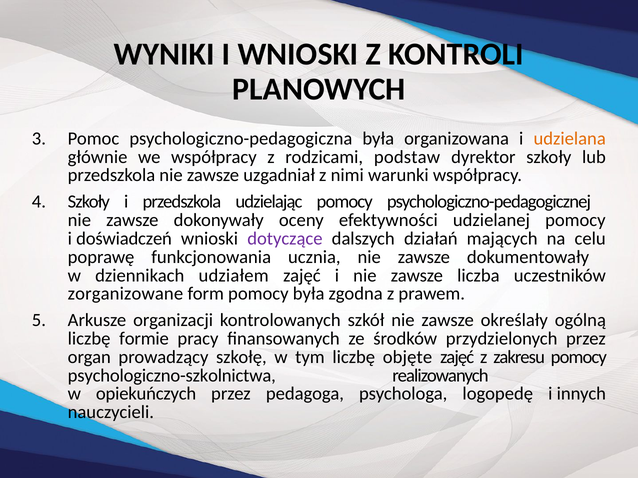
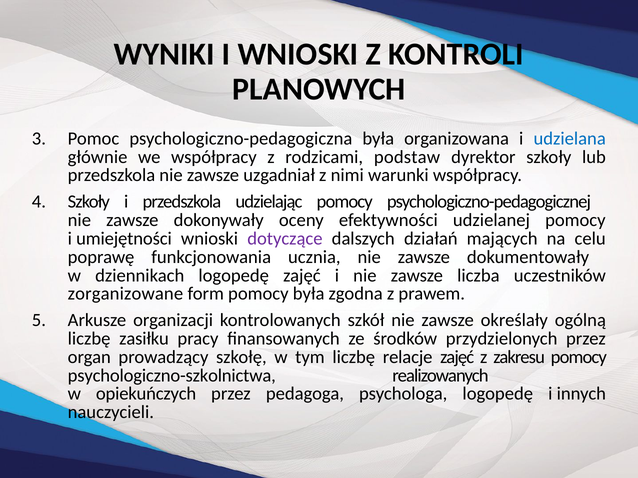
udzielana colour: orange -> blue (570, 139)
doświadczeń: doświadczeń -> umiejętności (124, 239)
dziennikach udziałem: udziałem -> logopedę (234, 276)
formie: formie -> zasiłku (144, 339)
objęte: objęte -> relacje (408, 357)
